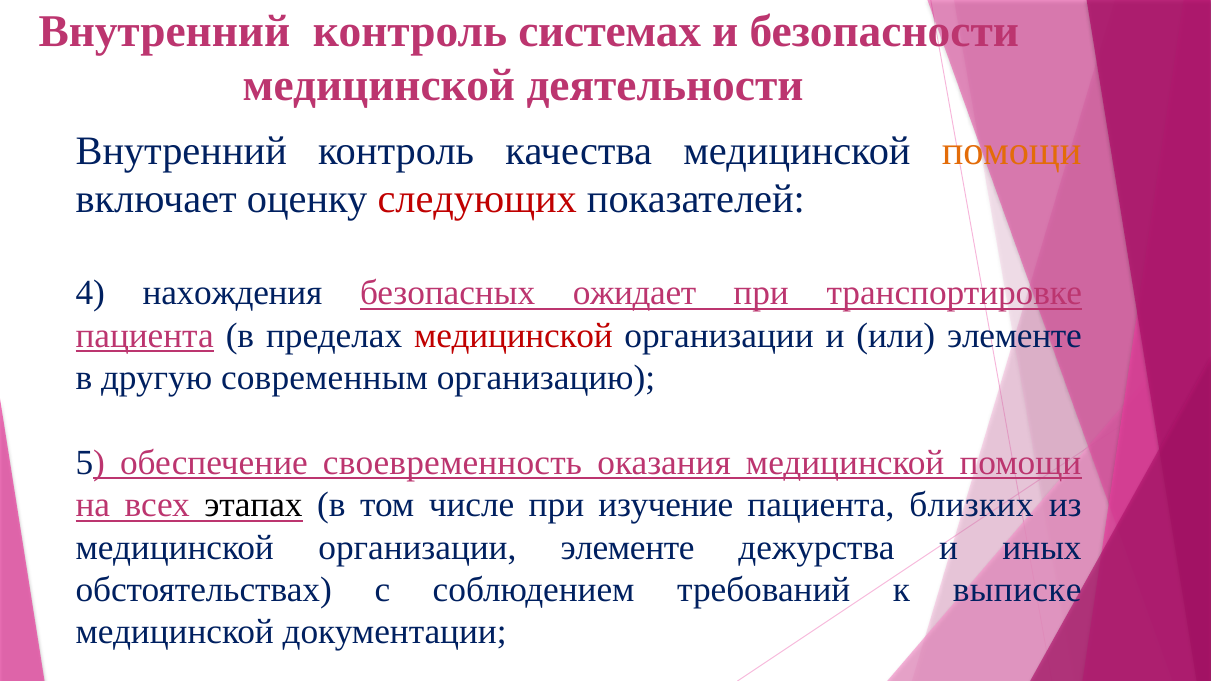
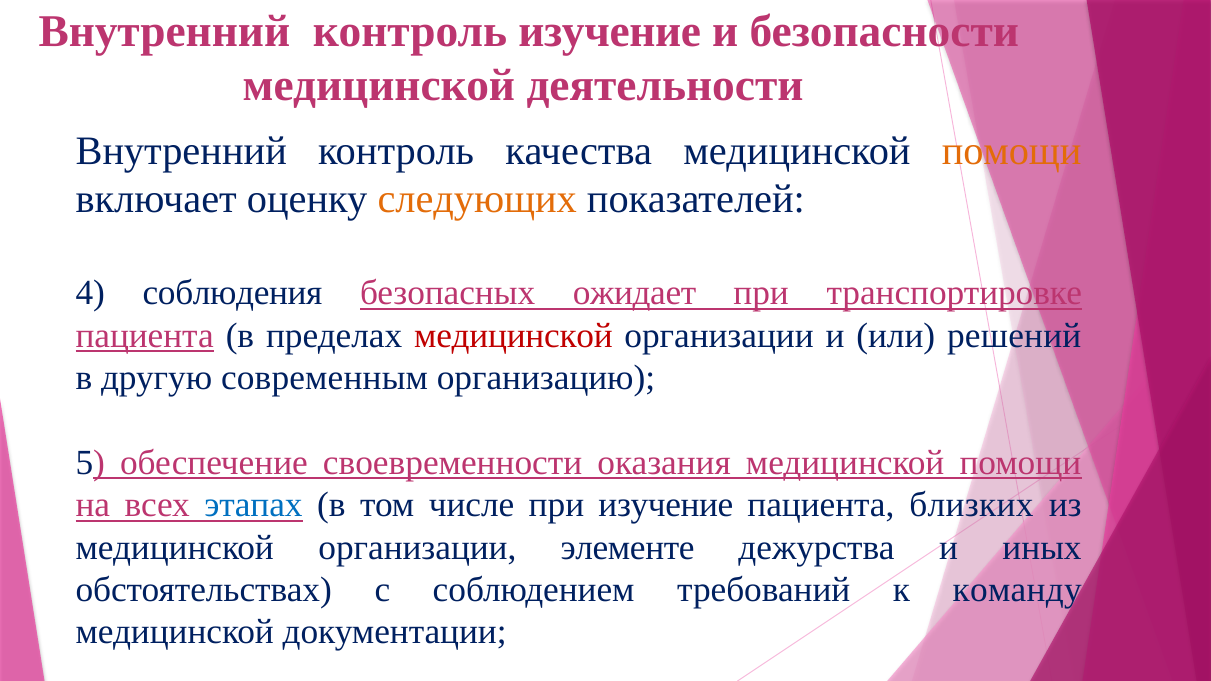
контроль системах: системах -> изучение (610, 32)
следующих colour: red -> orange (477, 200)
нахождения: нахождения -> соблюдения (233, 293)
или элементе: элементе -> решений (1014, 336)
своевременность: своевременность -> своевременности (453, 463)
этапах colour: black -> blue (253, 505)
выписке: выписке -> команду (1017, 590)
